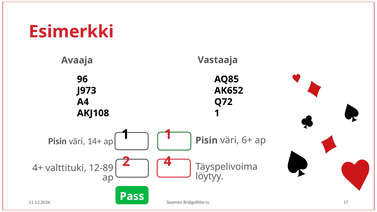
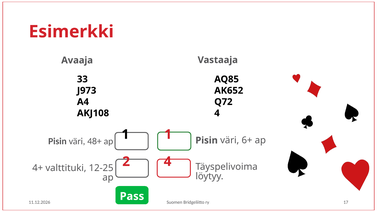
96: 96 -> 33 (82, 79)
1: 1 -> 4 (217, 113)
14+: 14+ -> 48+ (94, 141)
12-89: 12-89 -> 12-25 (101, 168)
